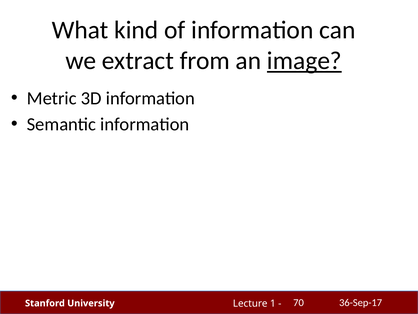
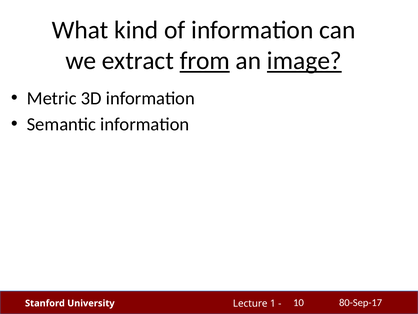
from underline: none -> present (205, 61)
36-Sep-17: 36-Sep-17 -> 80-Sep-17 (361, 302)
70: 70 -> 10 (299, 302)
